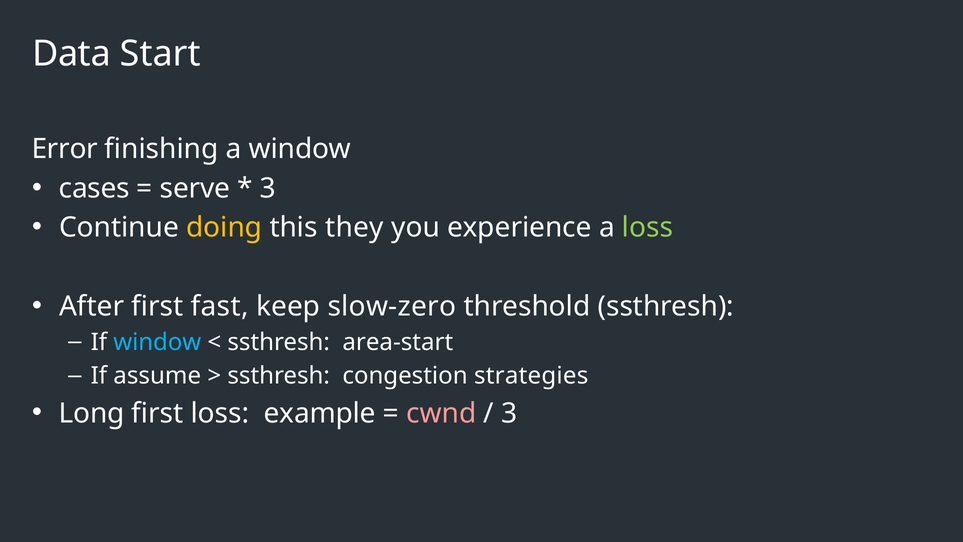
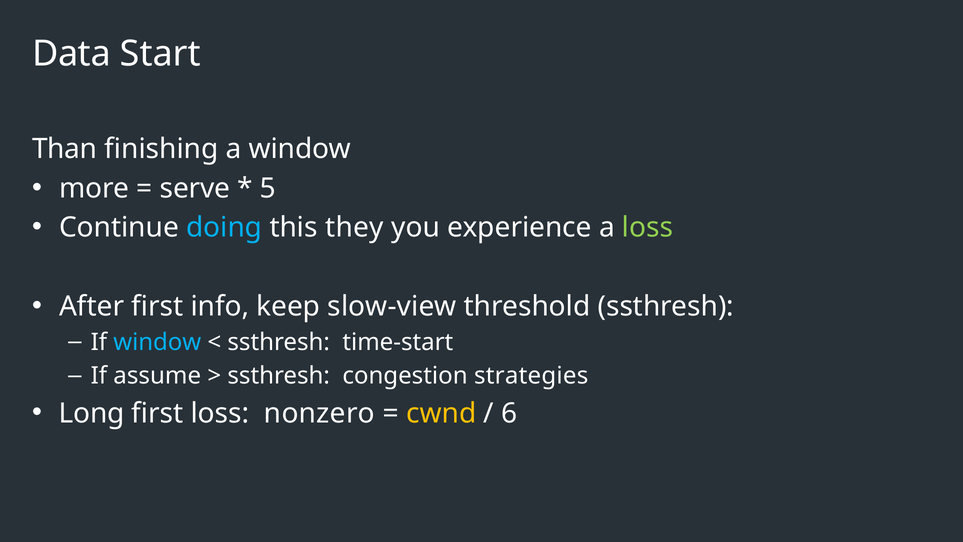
Error: Error -> Than (65, 149)
cases: cases -> more (94, 188)
3: 3 -> 5 (268, 188)
doing colour: yellow -> light blue (224, 228)
fast: fast -> info (220, 306)
slow-zero: slow-zero -> slow-view (392, 306)
area-start: area-start -> time-start (398, 342)
example: example -> nonzero (319, 413)
cwnd colour: pink -> yellow (441, 413)
3: 3 -> 6 (509, 413)
